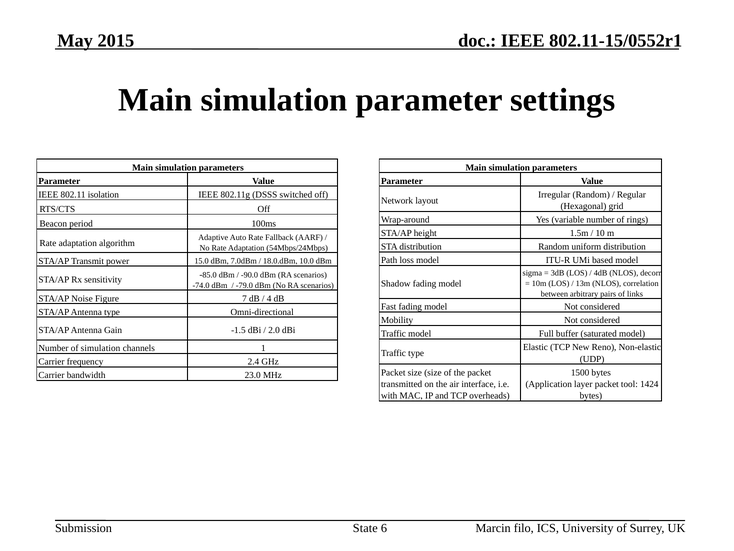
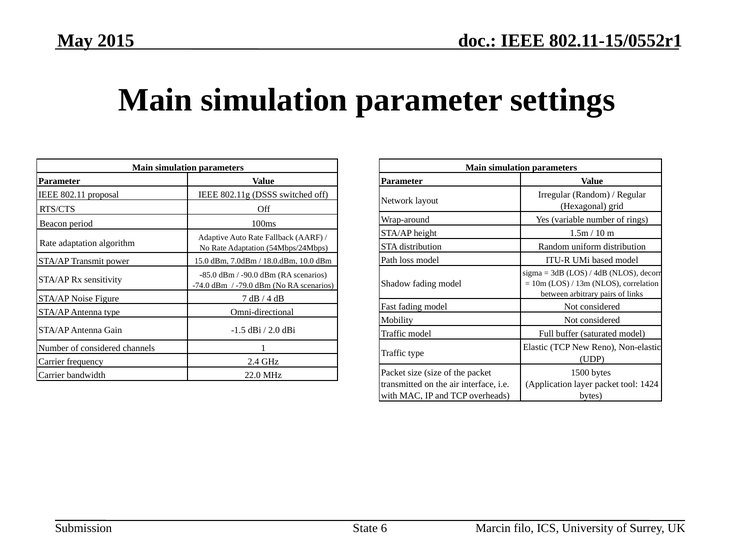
isolation: isolation -> proposal (103, 194)
of simulation: simulation -> considered (101, 348)
23.0: 23.0 -> 22.0 (253, 375)
